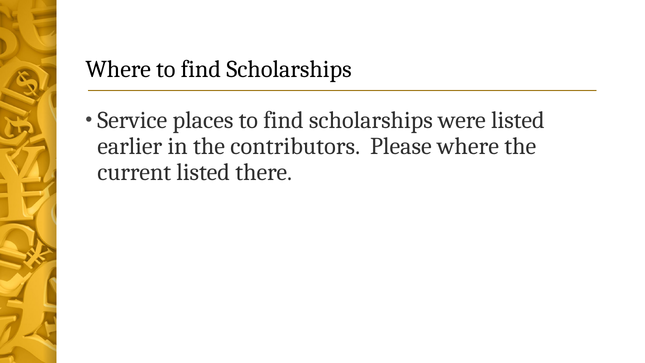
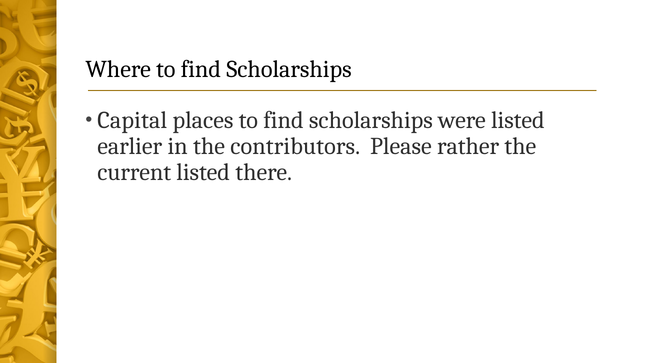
Service: Service -> Capital (132, 120)
Please where: where -> rather (468, 146)
